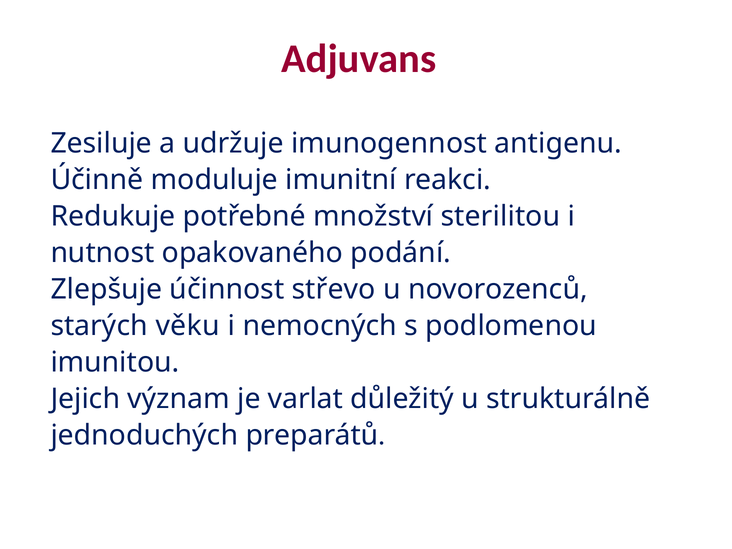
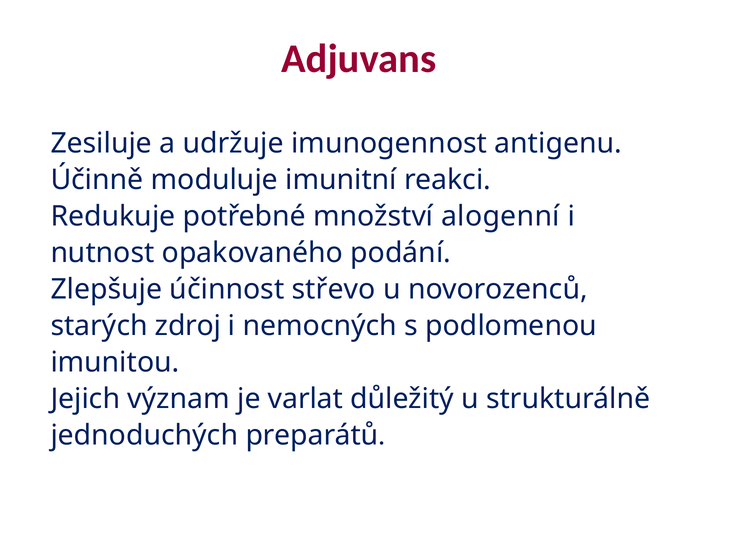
sterilitou: sterilitou -> alogenní (500, 216)
věku: věku -> zdroj (188, 326)
